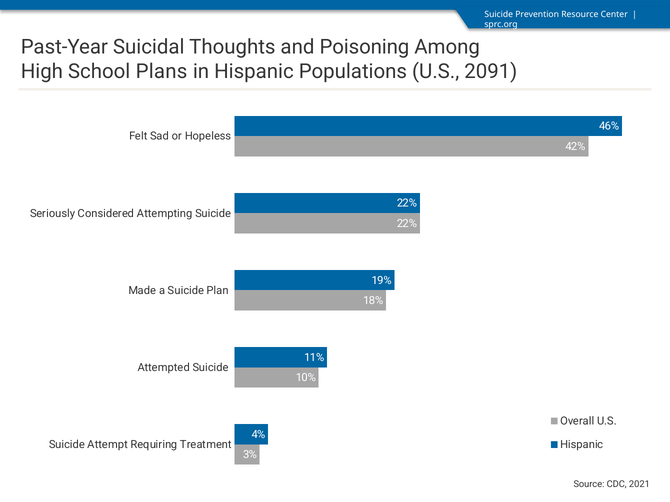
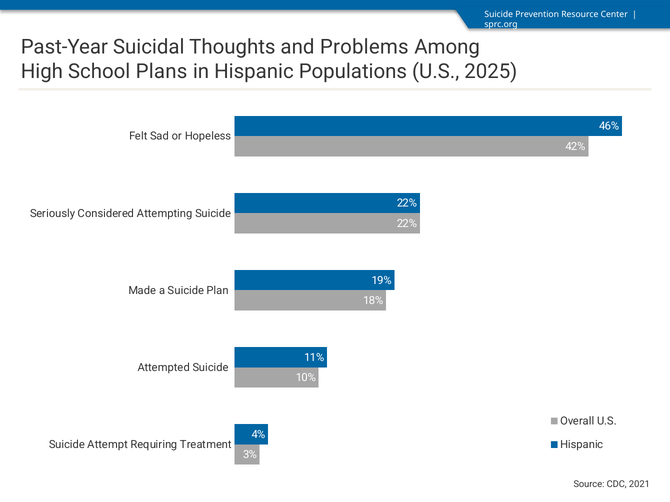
Poisoning: Poisoning -> Problems (364, 47)
2091: 2091 -> 2025 (491, 71)
